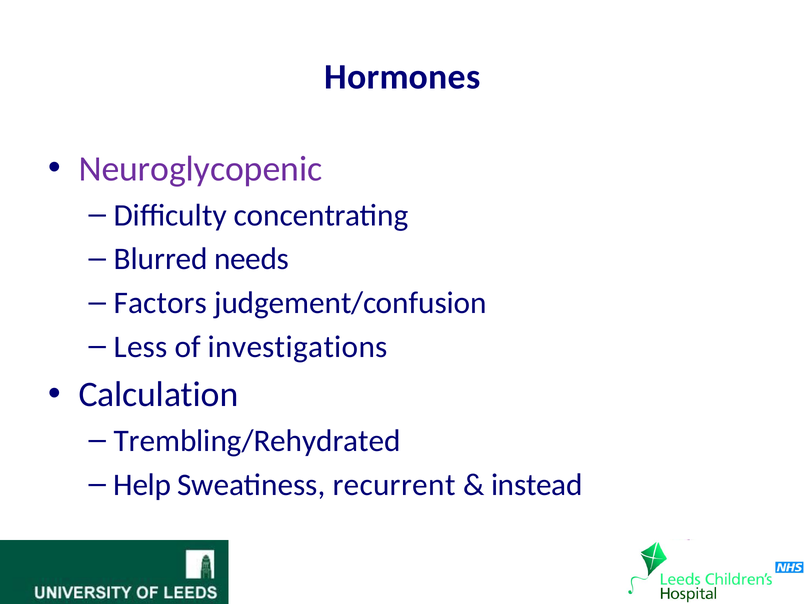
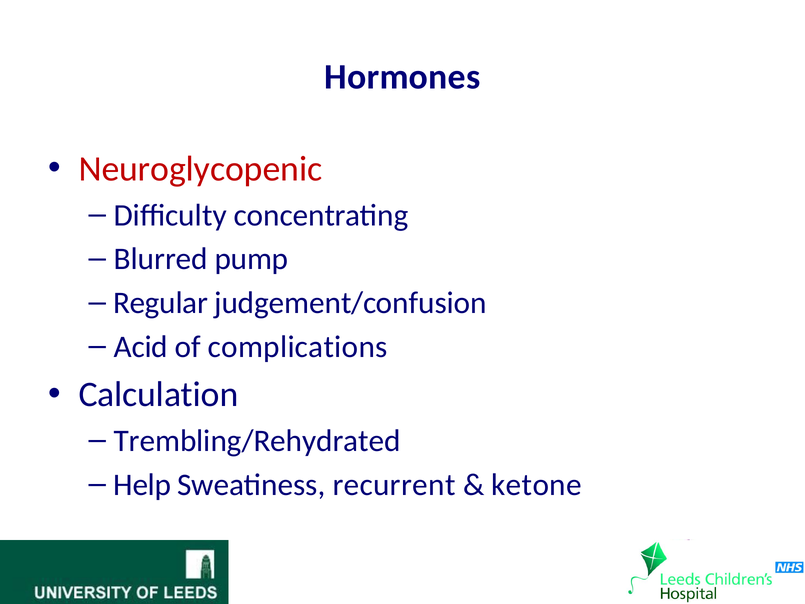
Neuroglycopenic colour: purple -> red (200, 169)
needs: needs -> pump (252, 259)
Factors: Factors -> Regular (161, 303)
Less: Less -> Acid (141, 347)
investigations: investigations -> complications (298, 347)
instead: instead -> ketone (537, 485)
